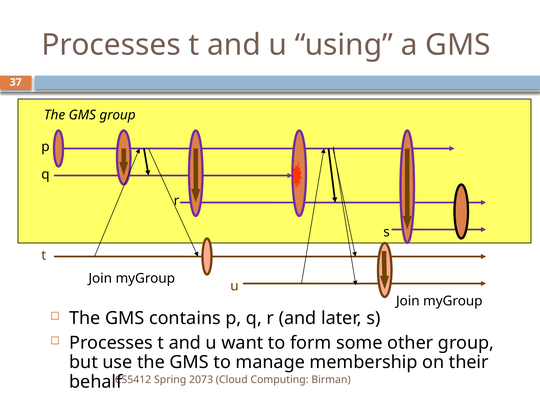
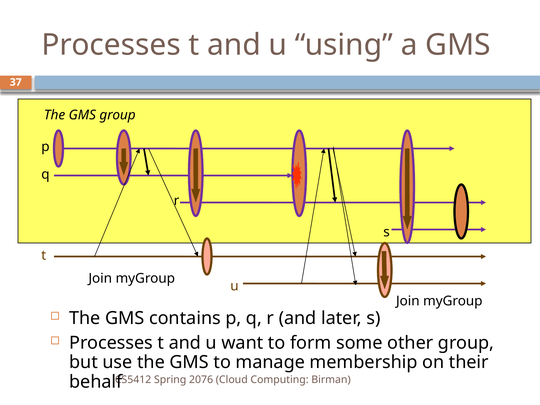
2073: 2073 -> 2076 (201, 380)
